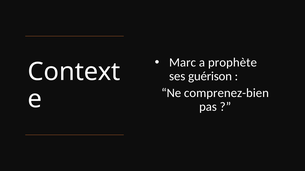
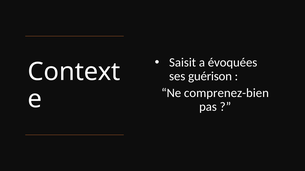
Marc: Marc -> Saisit (183, 63)
prophète: prophète -> évoquées (233, 63)
